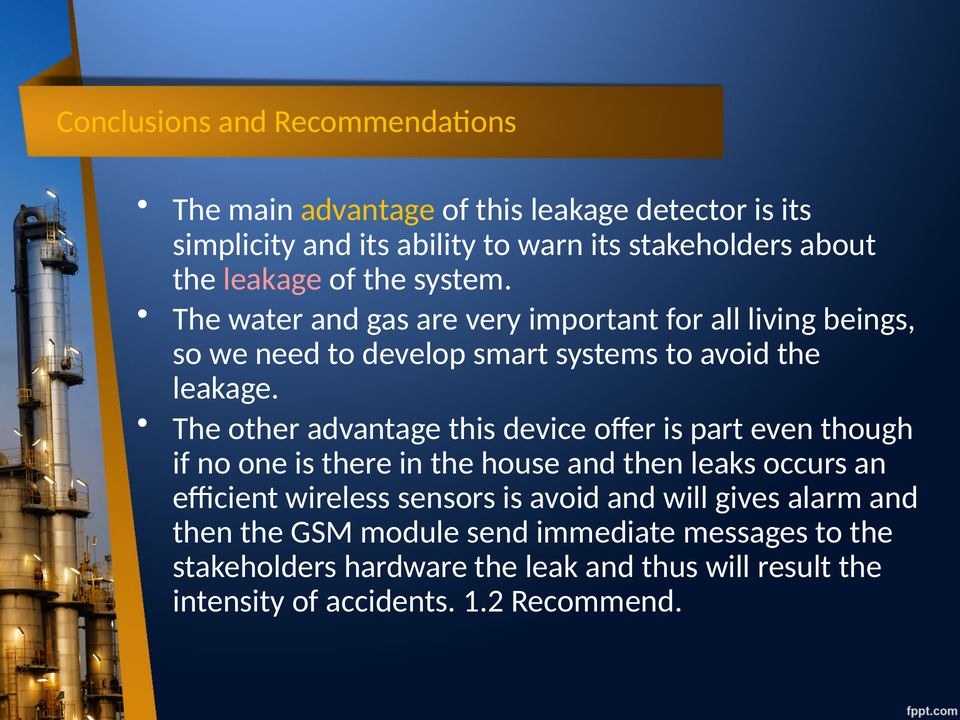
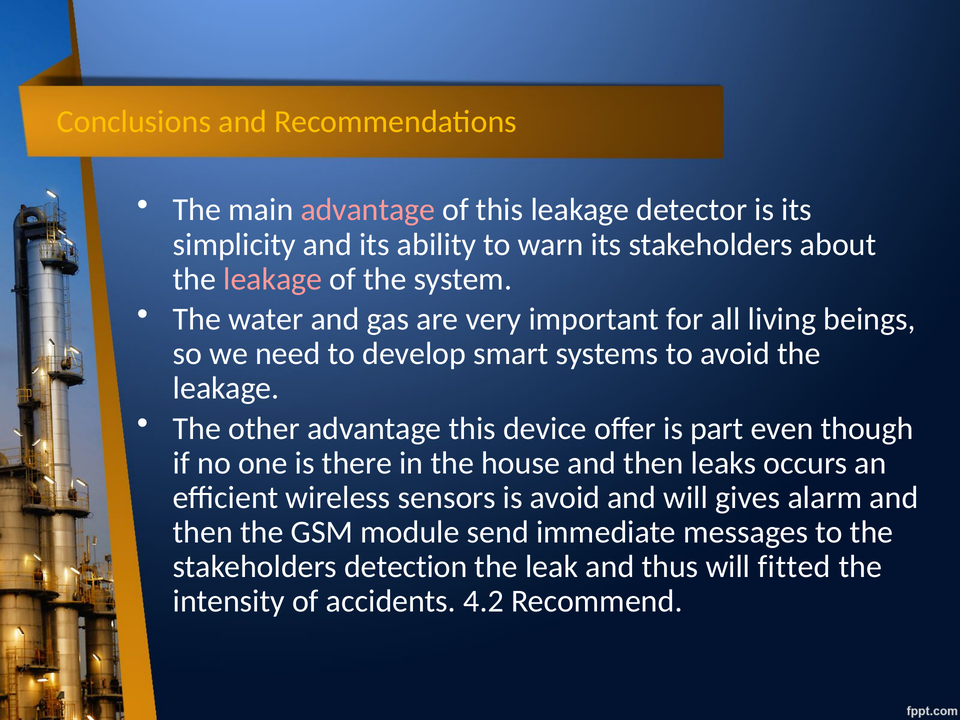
advantage colour: yellow -> pink (368, 210)
hardware: hardware -> detection (406, 567)
result: result -> fitted (794, 567)
1.2: 1.2 -> 4.2 (484, 601)
